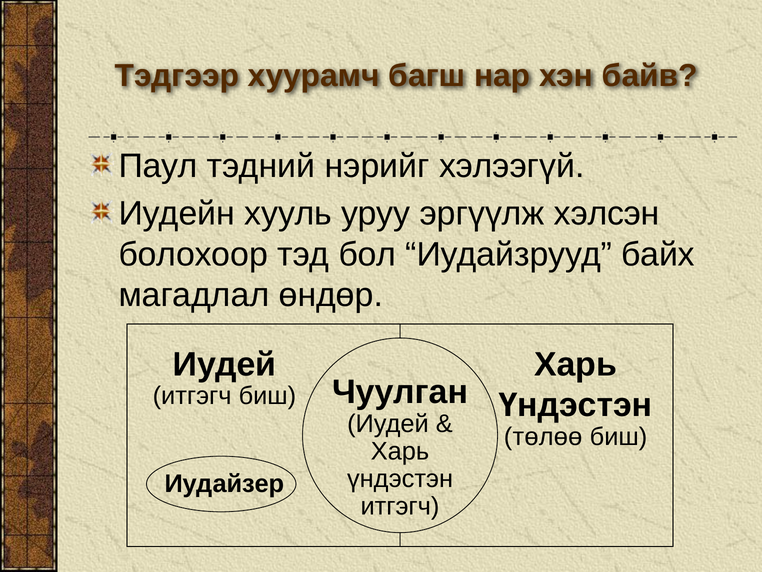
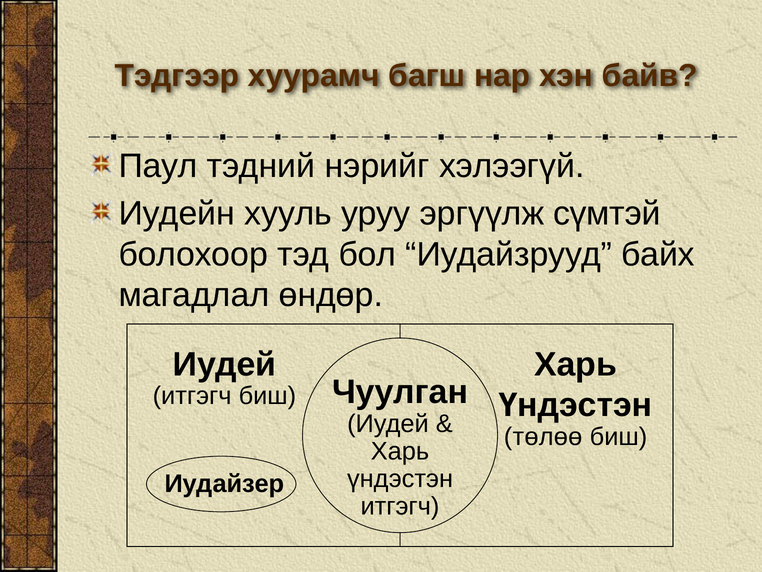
хэлсэн: хэлсэн -> сүмтэй (607, 214)
